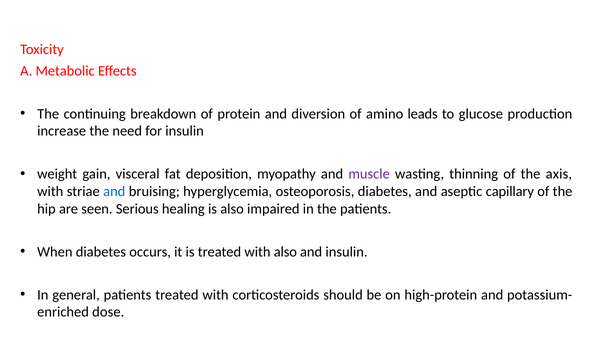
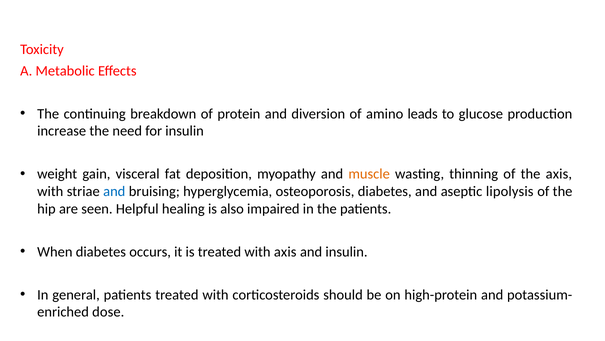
muscle colour: purple -> orange (369, 174)
capillary: capillary -> lipolysis (510, 191)
Serious: Serious -> Helpful (137, 208)
with also: also -> axis (285, 251)
